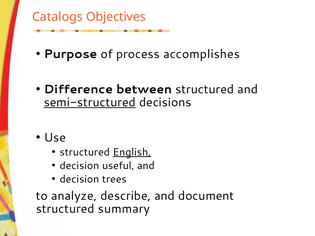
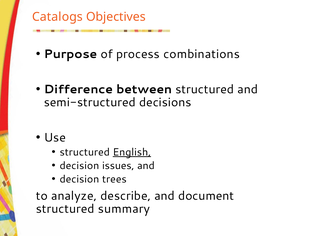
accomplishes: accomplishes -> combinations (202, 54)
semi-structured underline: present -> none (90, 103)
useful: useful -> issues (118, 166)
